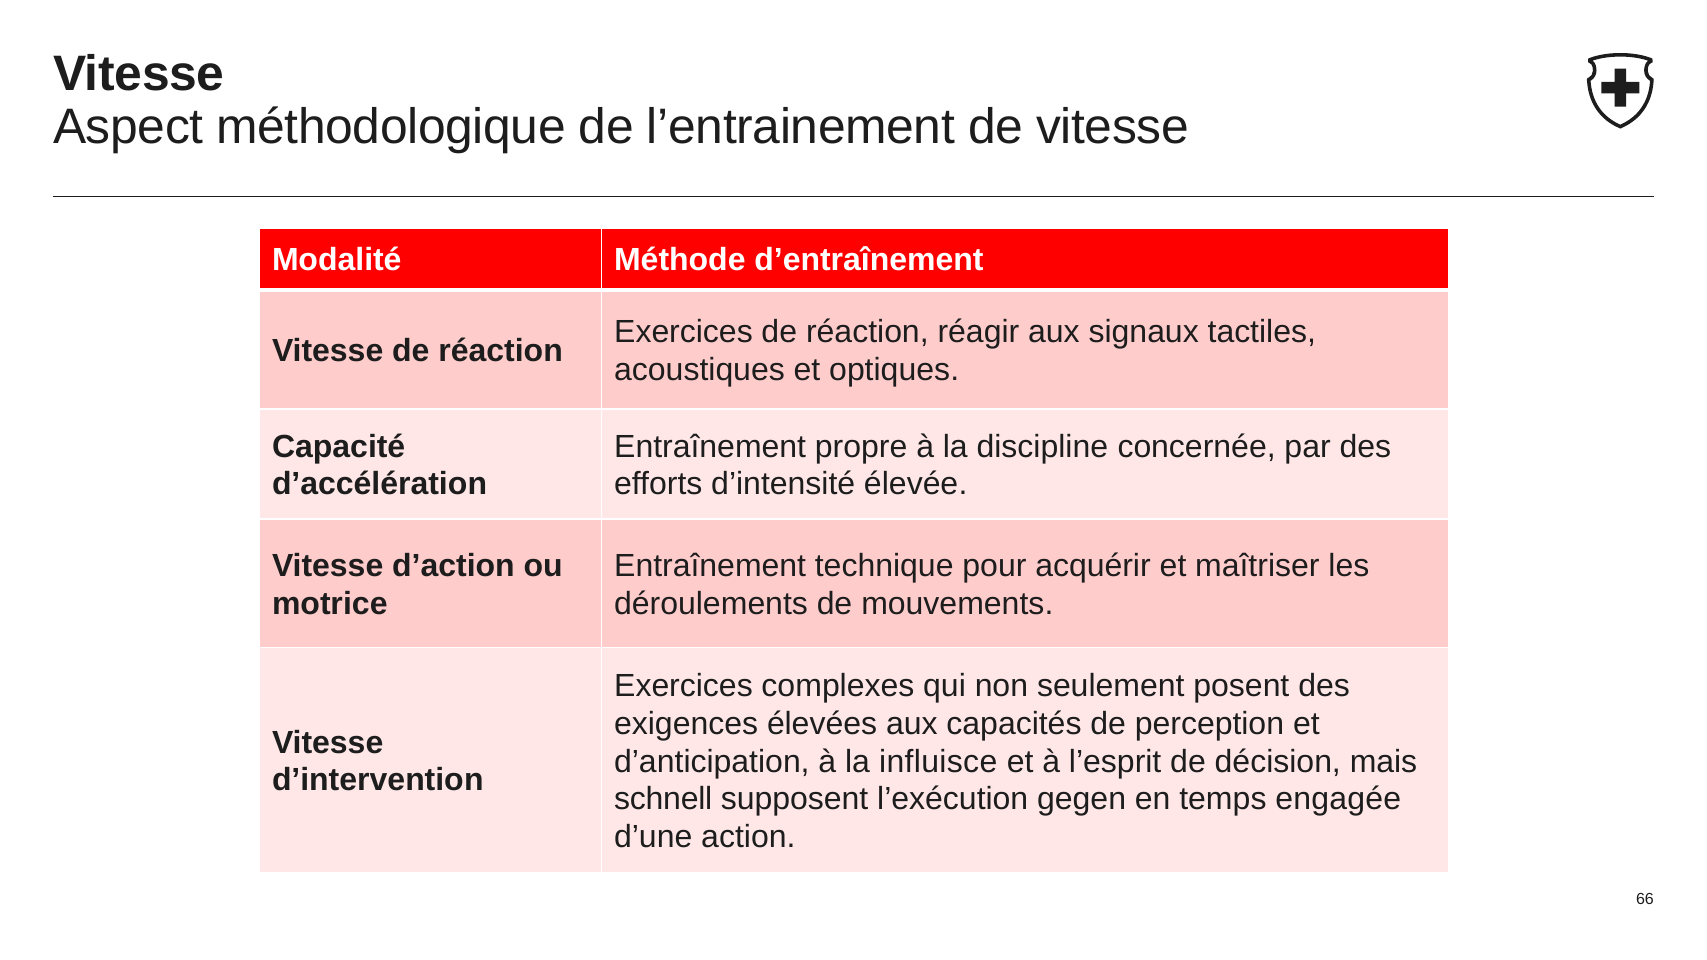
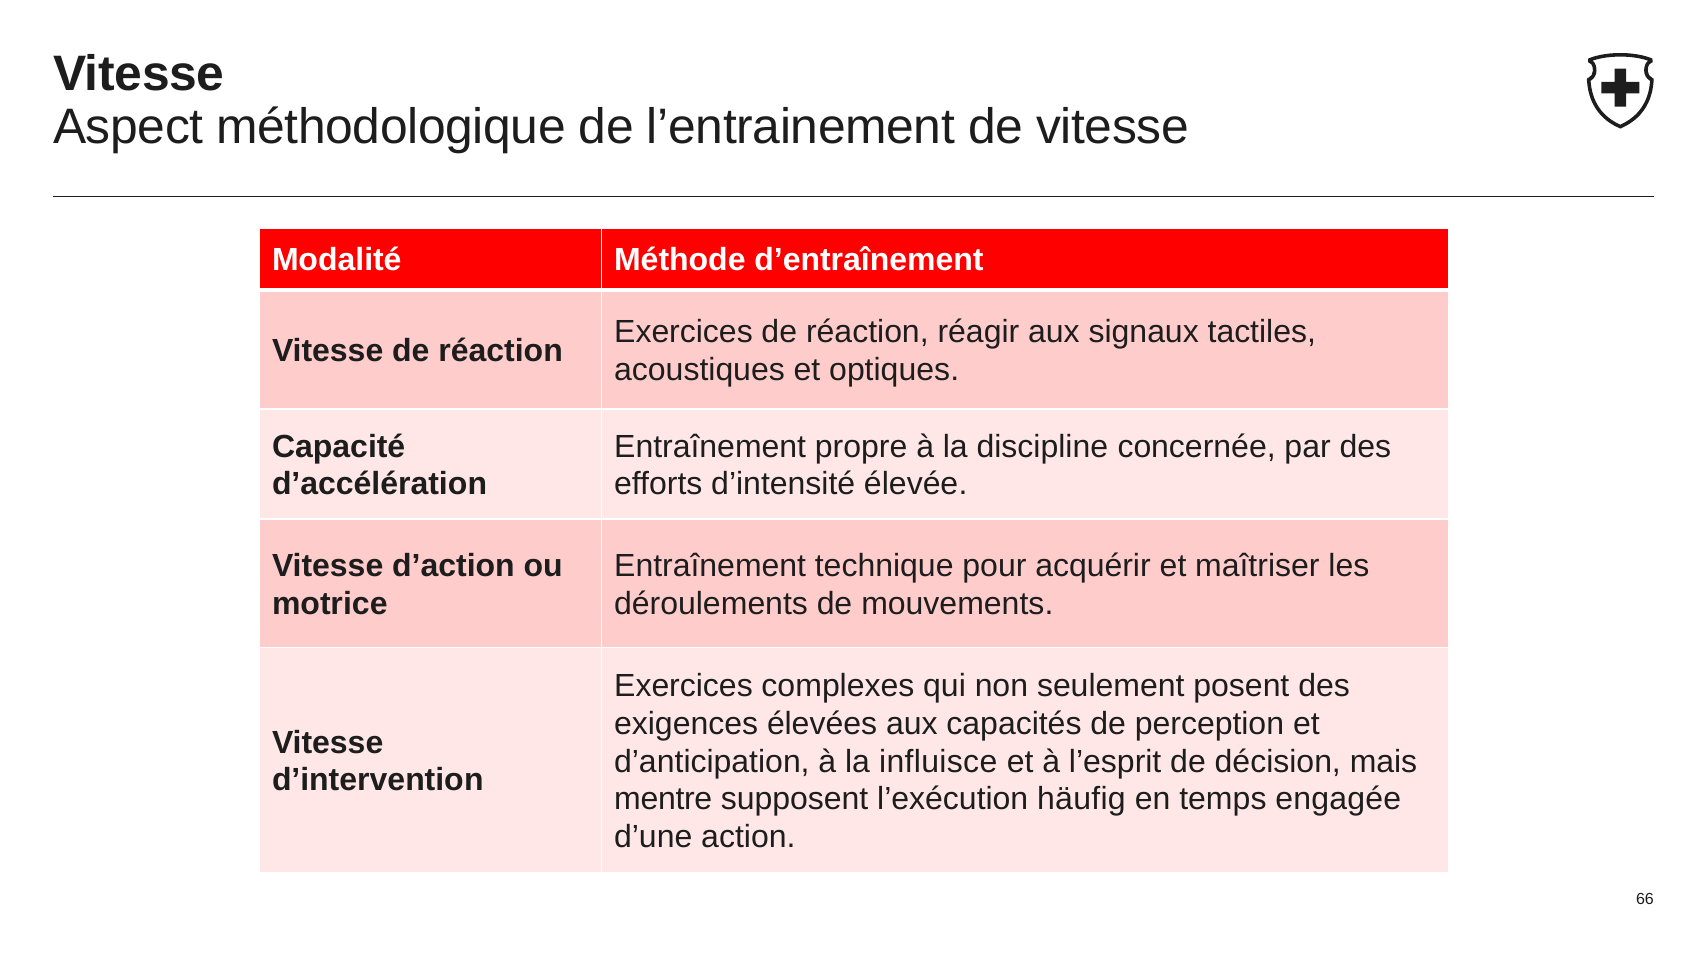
schnell: schnell -> mentre (663, 799)
gegen: gegen -> häufig (1081, 799)
